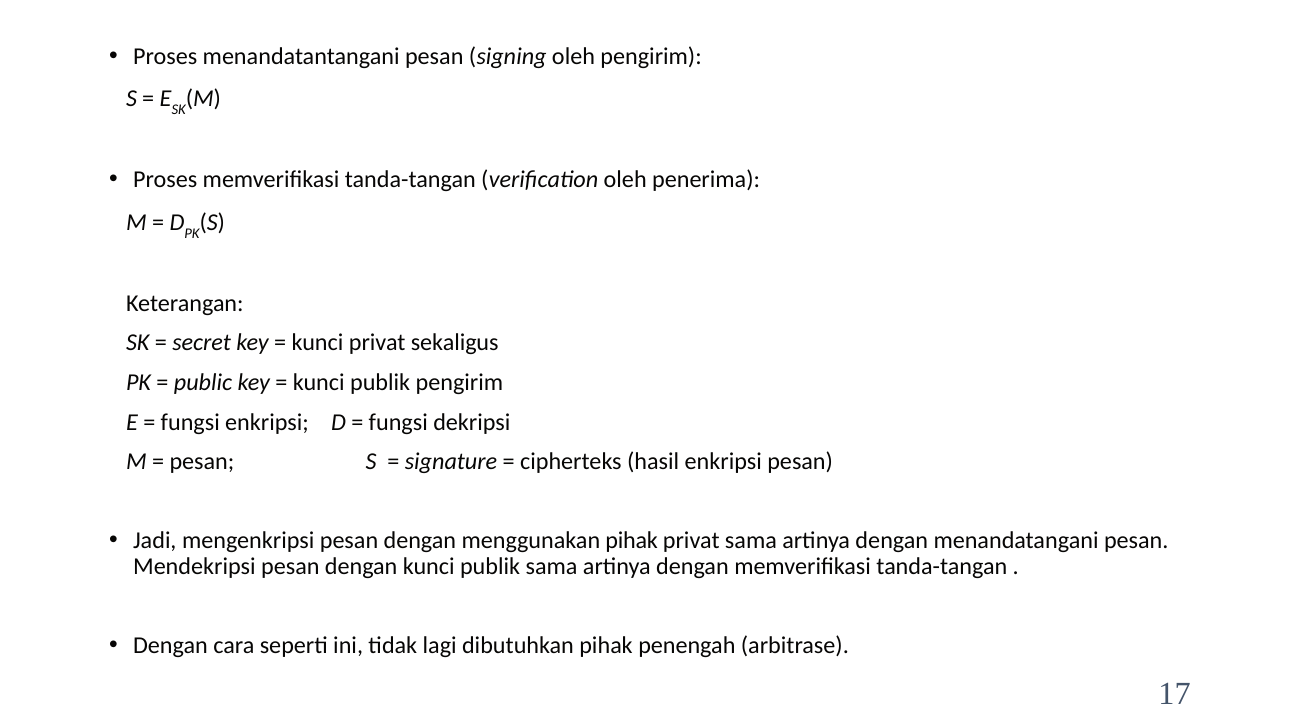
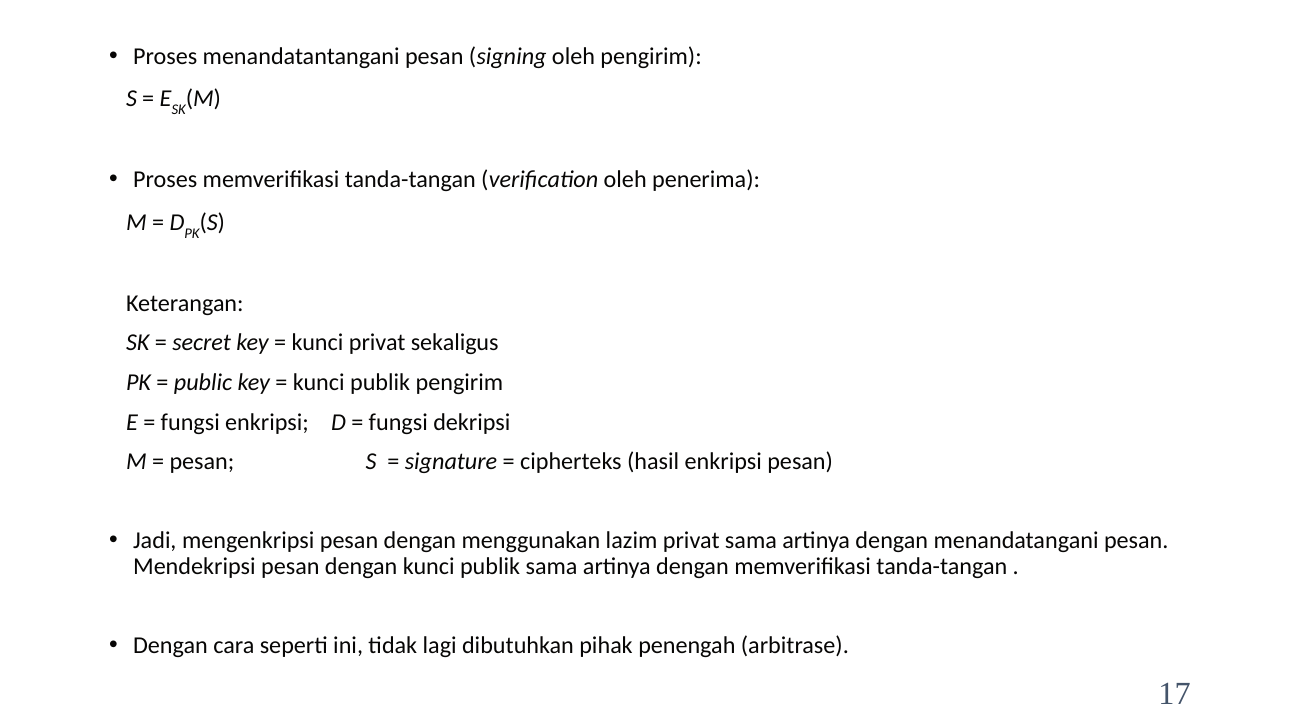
menggunakan pihak: pihak -> lazim (632, 541)
